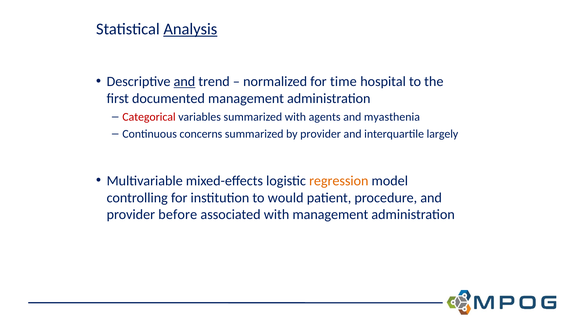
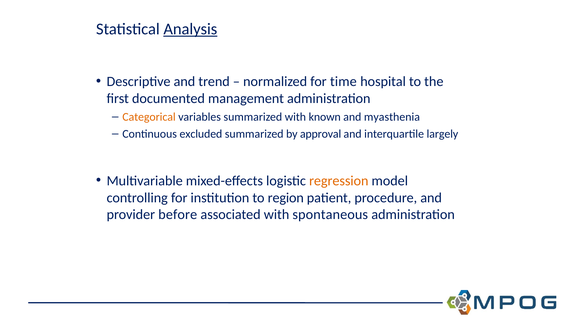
and underline: present -> none (184, 82)
Categorical colour: red -> orange (149, 117)
agents: agents -> known (325, 117)
concerns: concerns -> excluded (201, 134)
by provider: provider -> approval (321, 134)
would: would -> region (286, 198)
with management: management -> spontaneous (330, 215)
